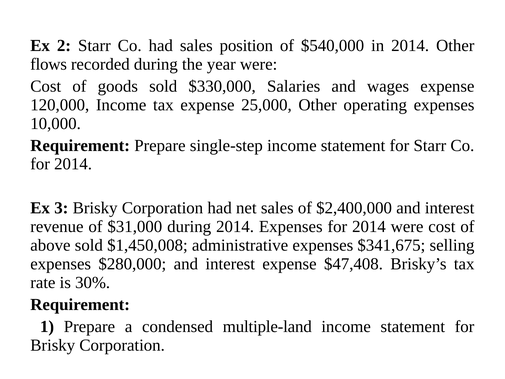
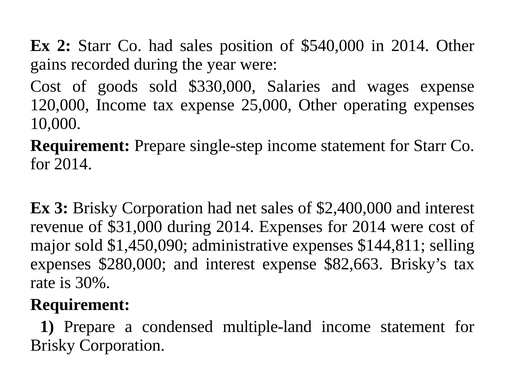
flows: flows -> gains (48, 64)
above: above -> major (50, 245)
$1,450,008: $1,450,008 -> $1,450,090 (147, 245)
$341,675: $341,675 -> $144,811 (391, 245)
$47,408: $47,408 -> $82,663 (353, 264)
